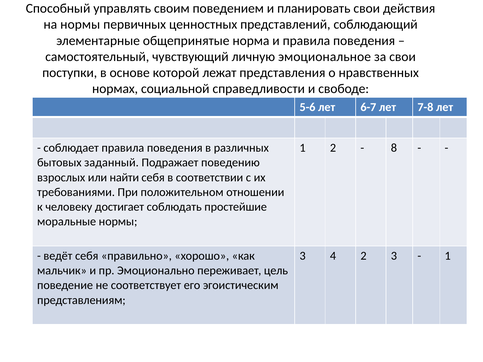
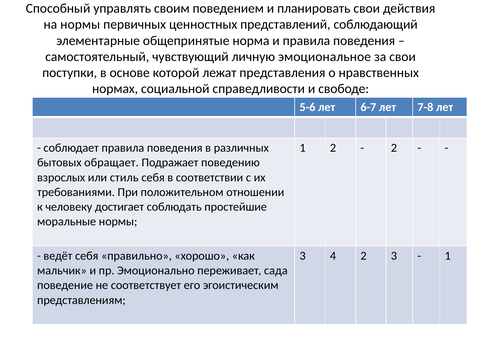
8: 8 -> 2 (394, 148)
заданный: заданный -> обращает (111, 163)
найти: найти -> стиль (124, 178)
цель: цель -> сада (276, 271)
